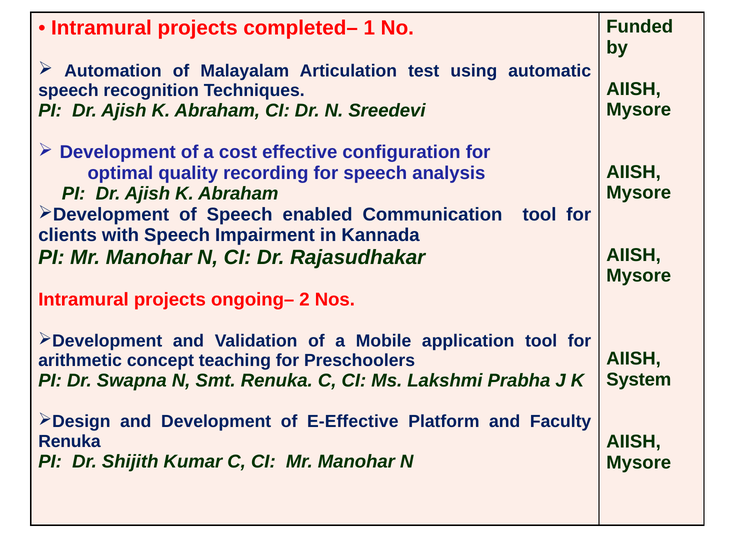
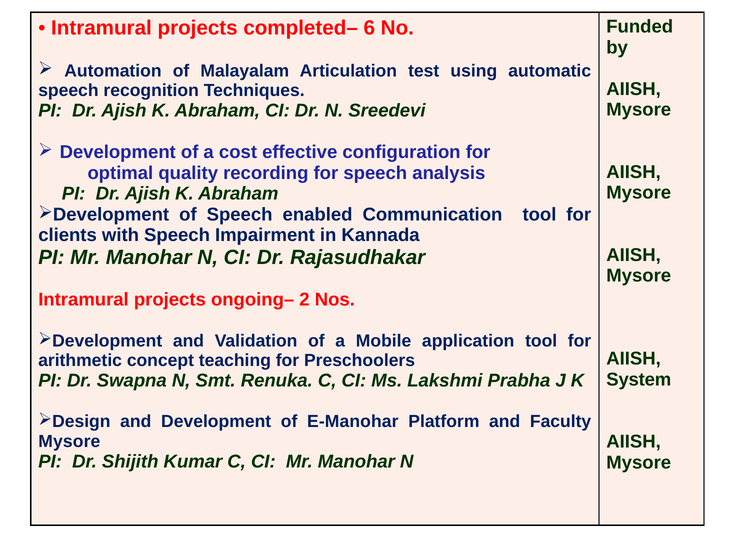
1: 1 -> 6 (369, 28)
E-Effective: E-Effective -> E-Manohar (353, 421)
Renuka: Renuka -> Mysore (69, 441)
